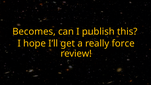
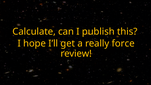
Becomes: Becomes -> Calculate (34, 32)
